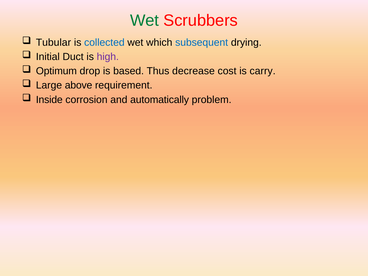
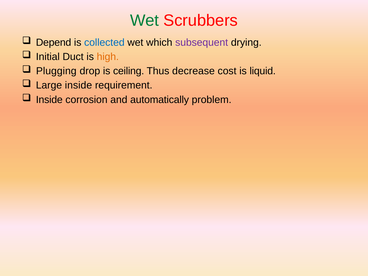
Tubular: Tubular -> Depend (54, 42)
subsequent colour: blue -> purple (202, 42)
high colour: purple -> orange (108, 57)
Optimum: Optimum -> Plugging (56, 71)
based: based -> ceiling (129, 71)
carry: carry -> liquid (263, 71)
Large above: above -> inside (78, 85)
